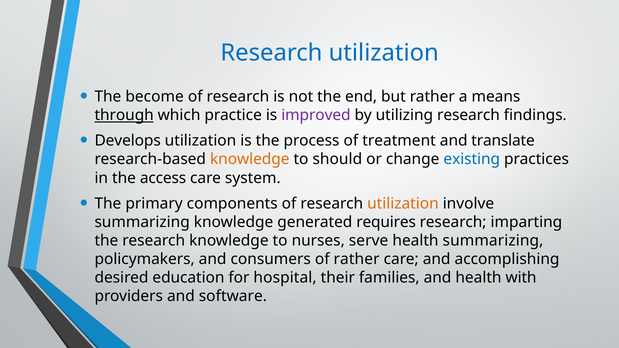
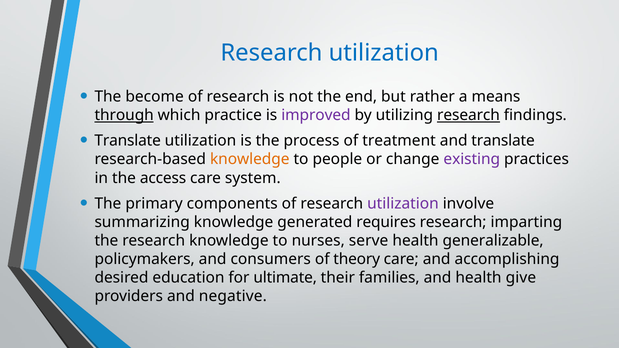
research underline: none -> present (468, 115)
Develops: Develops -> Translate (128, 141)
should: should -> people (337, 159)
existing colour: blue -> purple (472, 159)
utilization colour: orange -> purple (403, 204)
health summarizing: summarizing -> generalizable (493, 241)
of rather: rather -> theory (357, 259)
hospital: hospital -> ultimate (285, 278)
with: with -> give (521, 278)
software: software -> negative (233, 296)
